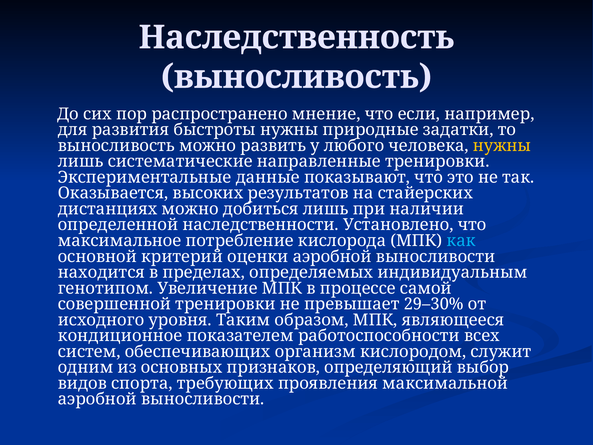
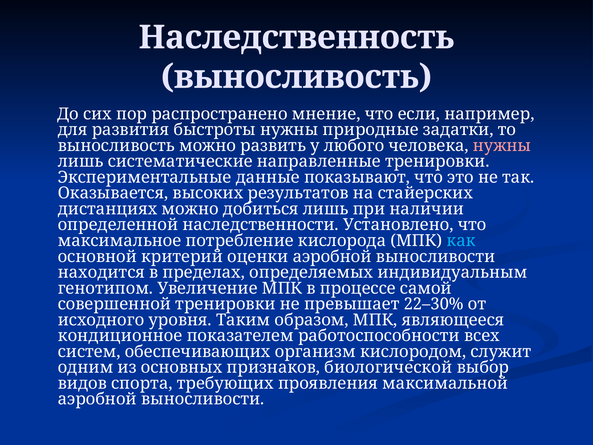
нужны colour: yellow -> pink (502, 146)
29–30%: 29–30% -> 22–30% (434, 304)
определяющий: определяющий -> биологической (388, 367)
